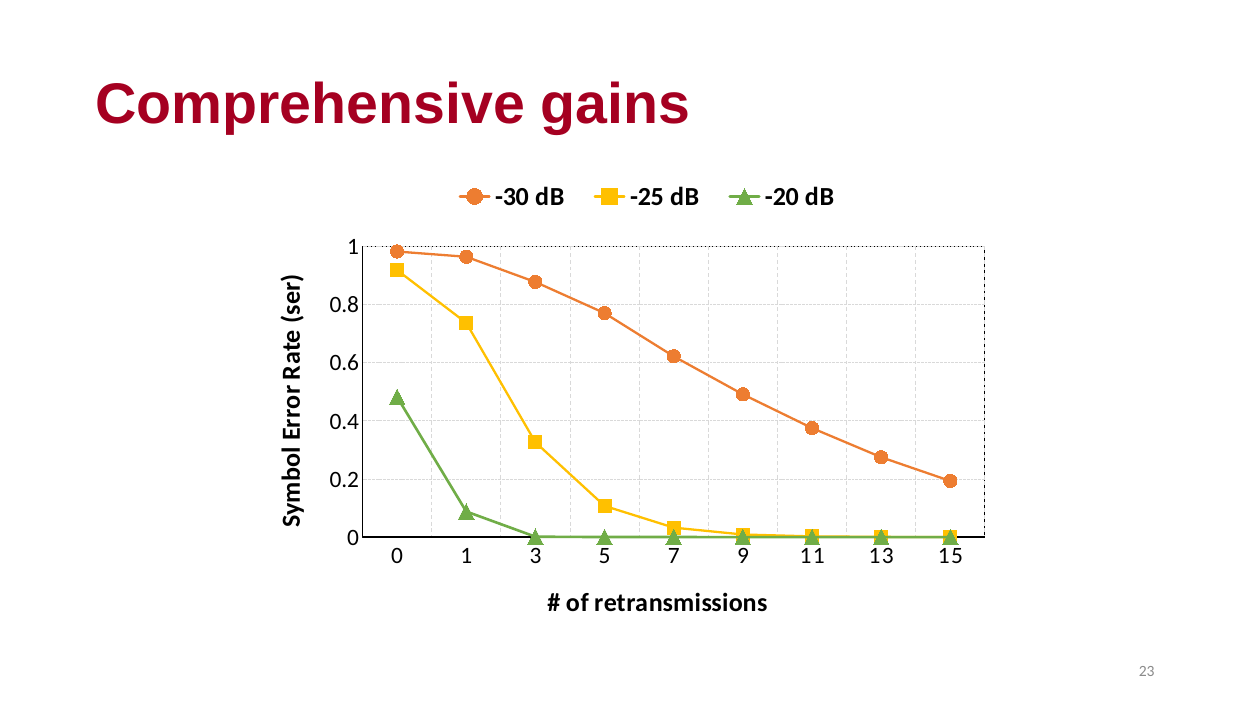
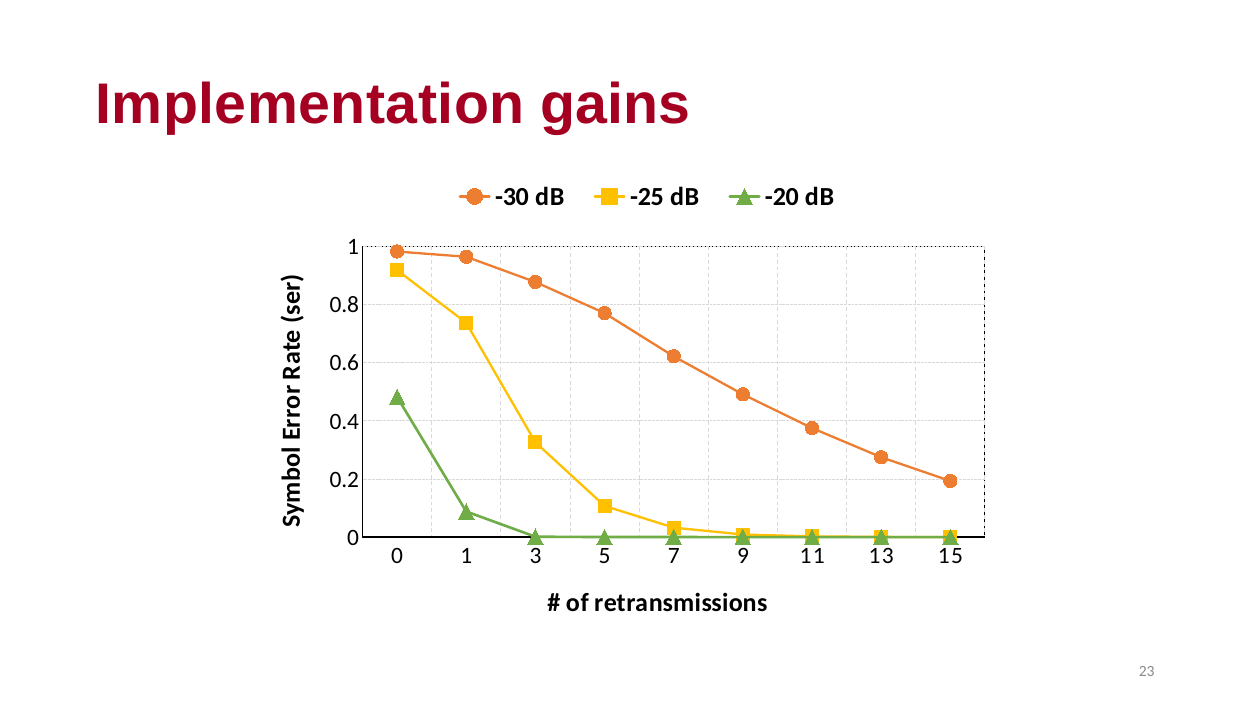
Comprehensive: Comprehensive -> Implementation (310, 105)
